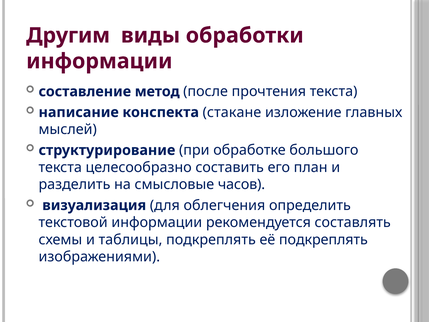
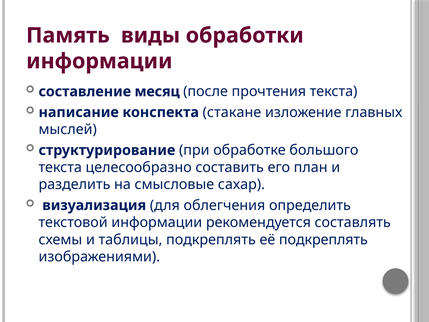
Другим: Другим -> Память (68, 35)
метод: метод -> месяц (157, 91)
часов: часов -> сахар (241, 184)
